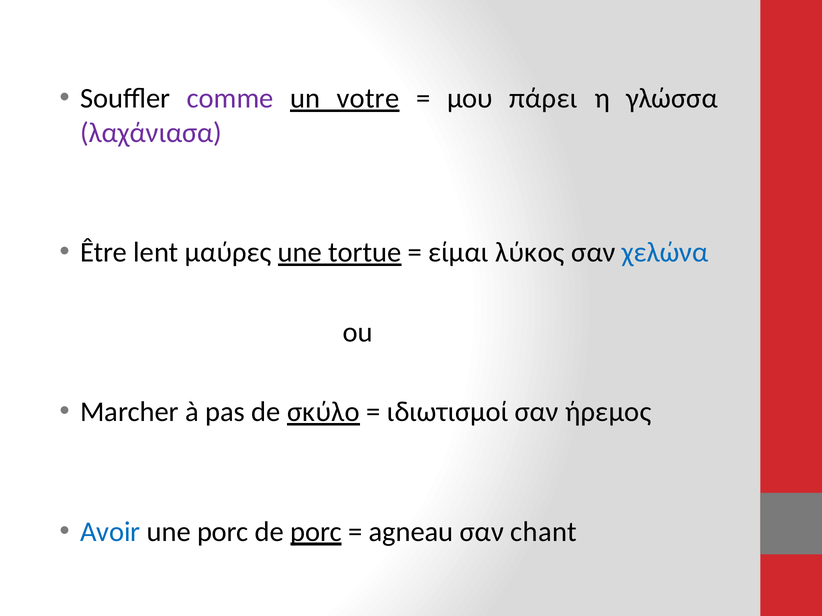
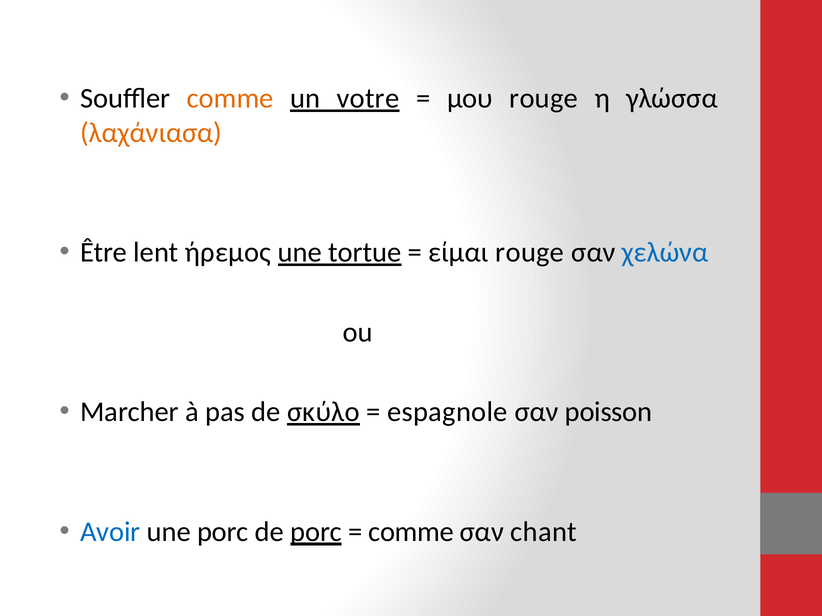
comme colour: purple -> orange (230, 99)
μου πάρει: πάρει -> rouge (544, 99)
λαχάνιασα colour: purple -> orange (151, 133)
μαύρες: μαύρες -> ήρεμος (228, 253)
είμαι λύκος: λύκος -> rouge (530, 253)
ιδιωτισμοί: ιδιωτισμοί -> espagnole (447, 412)
ήρεμος: ήρεμος -> poisson (608, 412)
agneau: agneau -> comme (411, 532)
